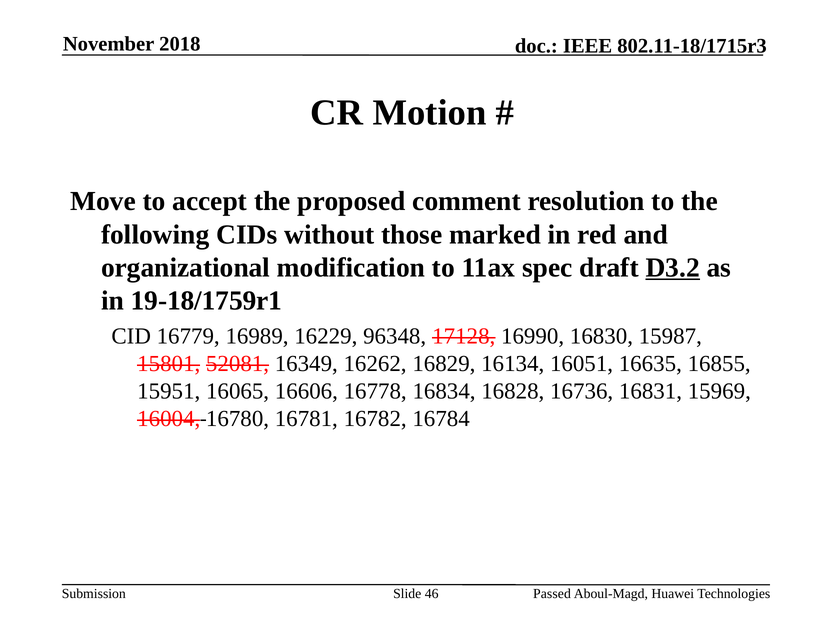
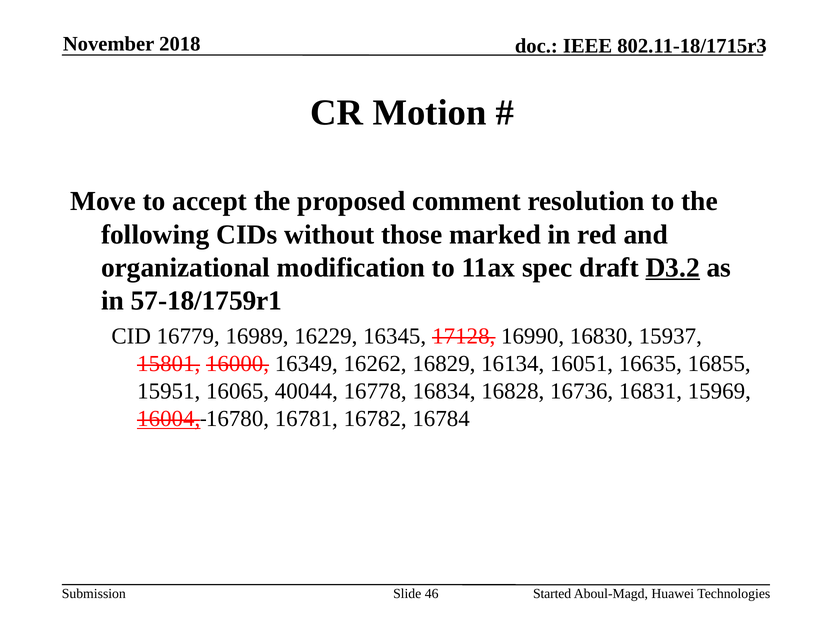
19-18/1759r1: 19-18/1759r1 -> 57-18/1759r1 (207, 300)
96348: 96348 -> 16345 (395, 336)
15987: 15987 -> 15937 (670, 336)
52081: 52081 -> 16000 (238, 363)
16606: 16606 -> 40044 (306, 391)
16004 underline: none -> present (169, 419)
Passed: Passed -> Started (552, 593)
